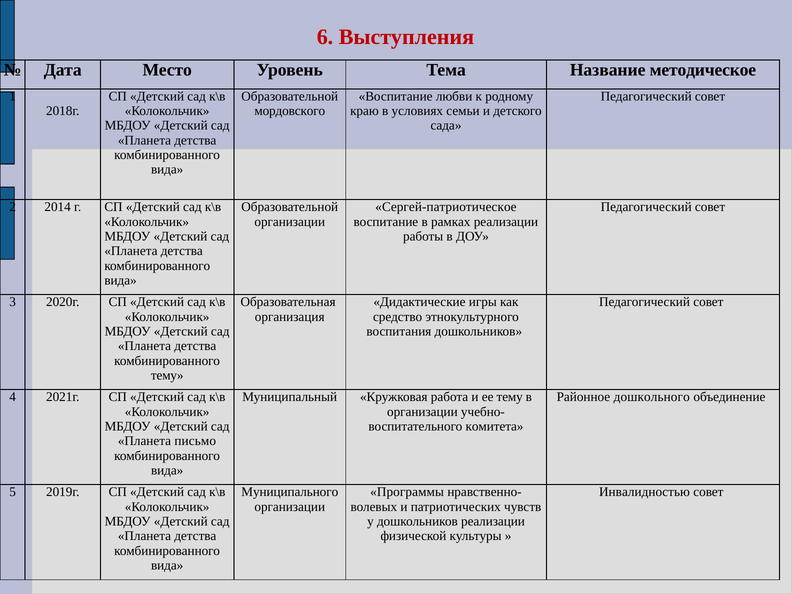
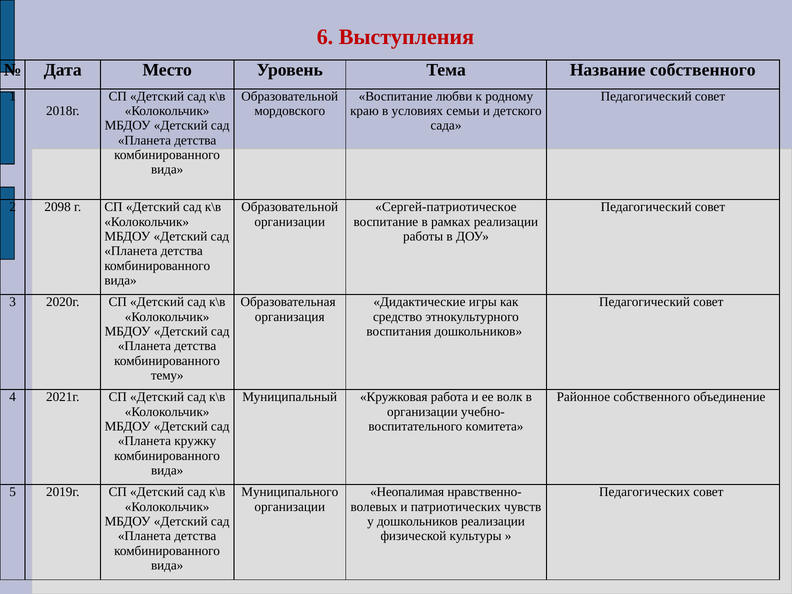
Название методическое: методическое -> собственного (703, 70)
2014: 2014 -> 2098 (58, 207)
ее тему: тему -> волк (510, 397)
Районное дошкольного: дошкольного -> собственного (652, 397)
письмо: письмо -> кружку (195, 441)
Программы: Программы -> Неопалимая (407, 492)
Инвалидностью: Инвалидностью -> Педагогических (645, 492)
